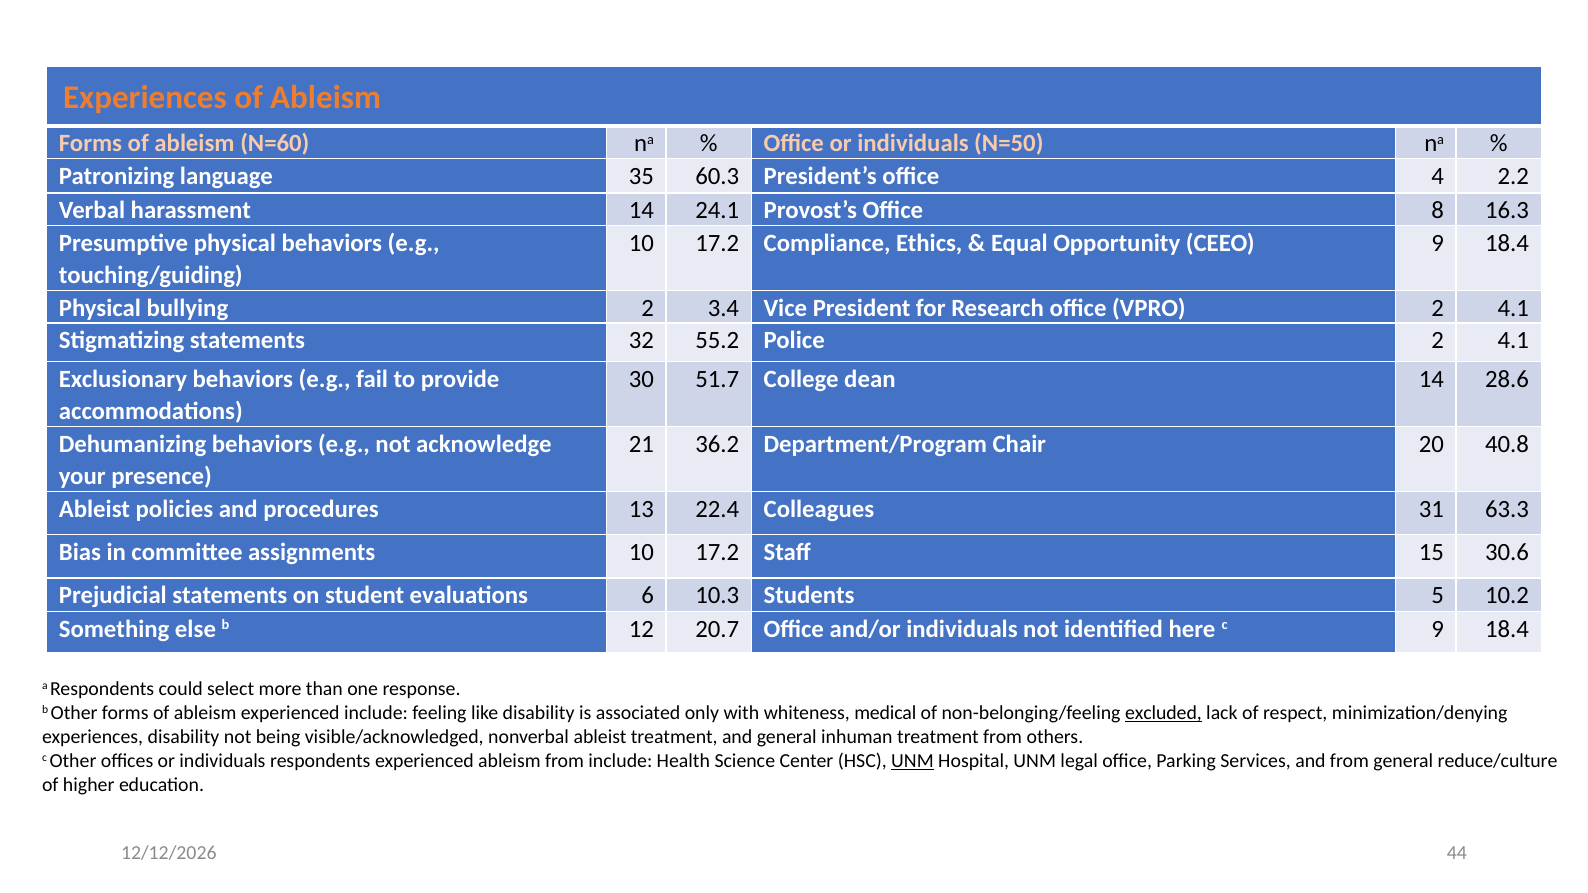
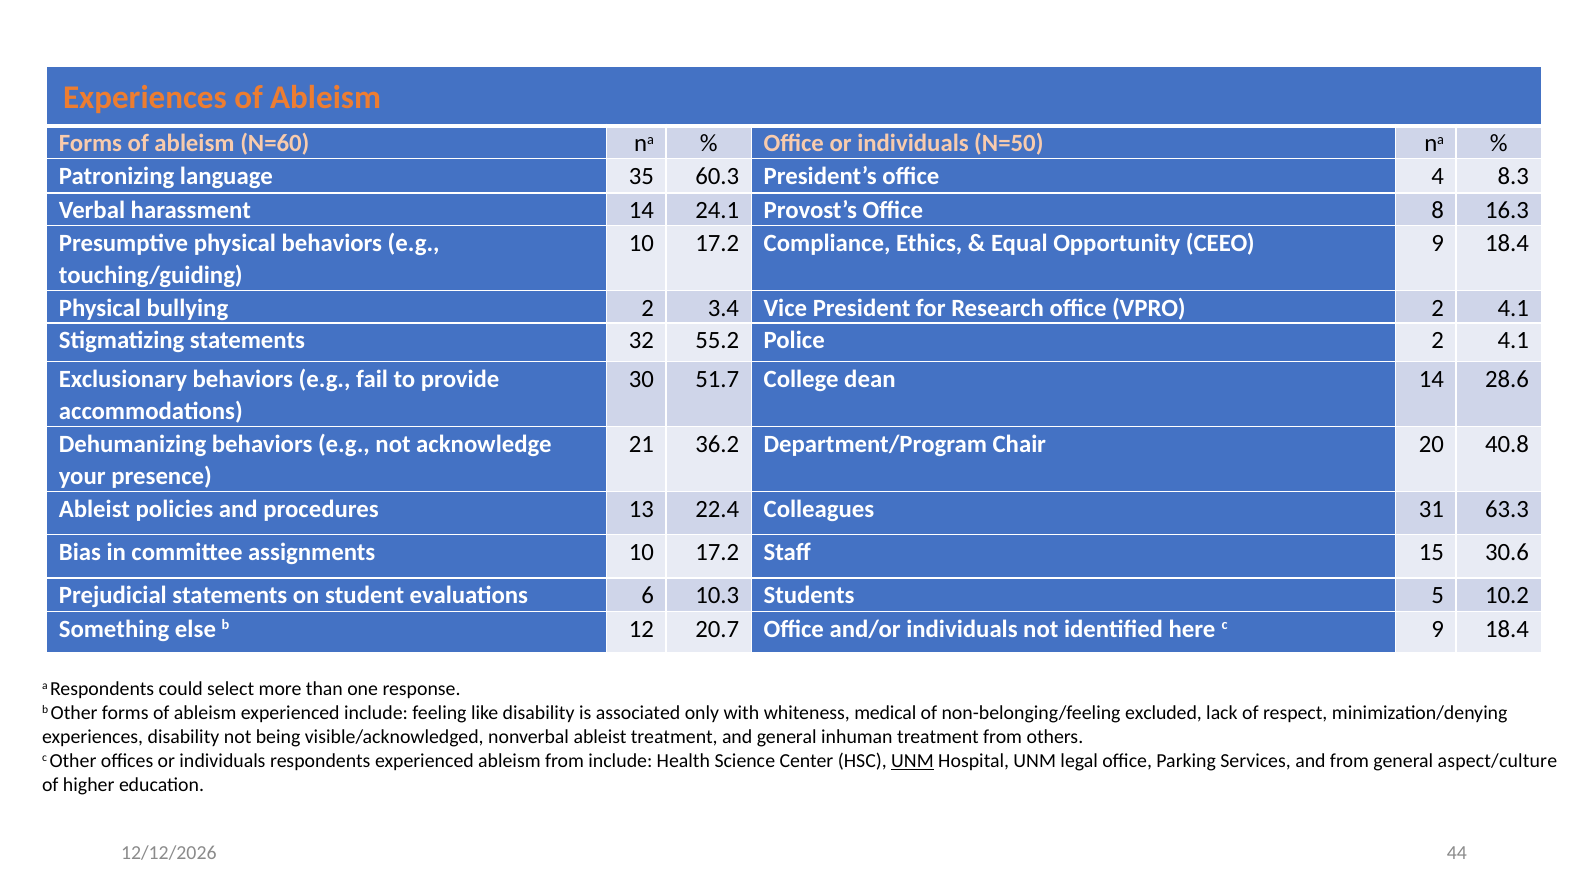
2.2: 2.2 -> 8.3 (1513, 176)
excluded underline: present -> none (1163, 713)
reduce/culture: reduce/culture -> aspect/culture (1497, 761)
